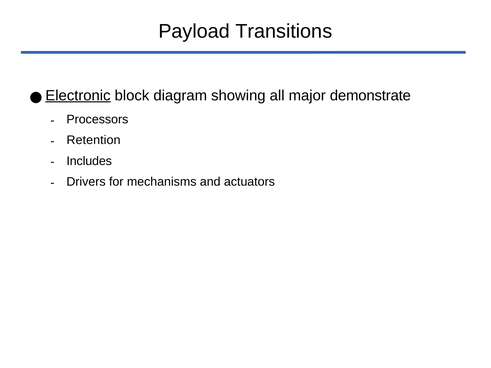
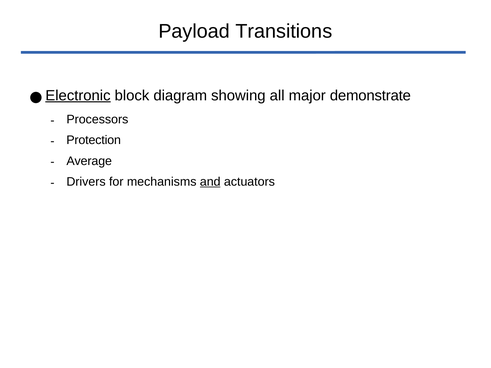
Retention: Retention -> Protection (94, 140)
Includes: Includes -> Average (89, 161)
and underline: none -> present (210, 182)
